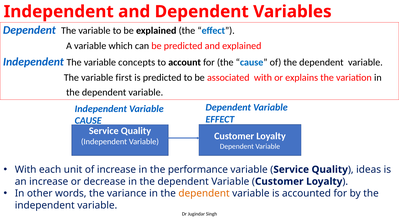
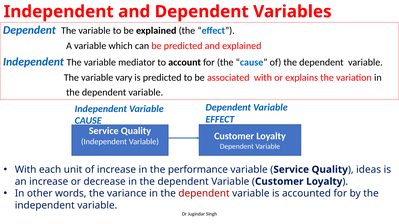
concepts: concepts -> mediator (137, 62)
first: first -> vary (124, 78)
dependent colour: orange -> red (204, 194)
